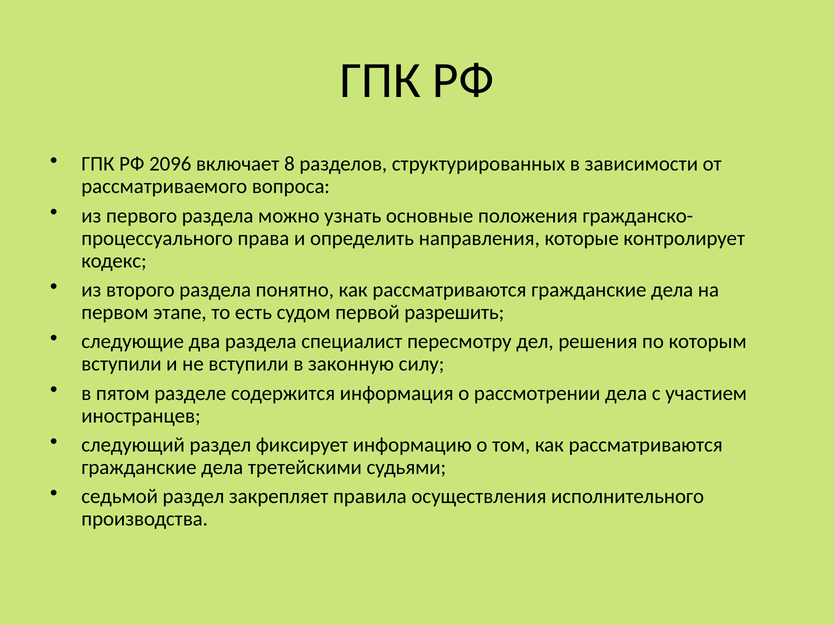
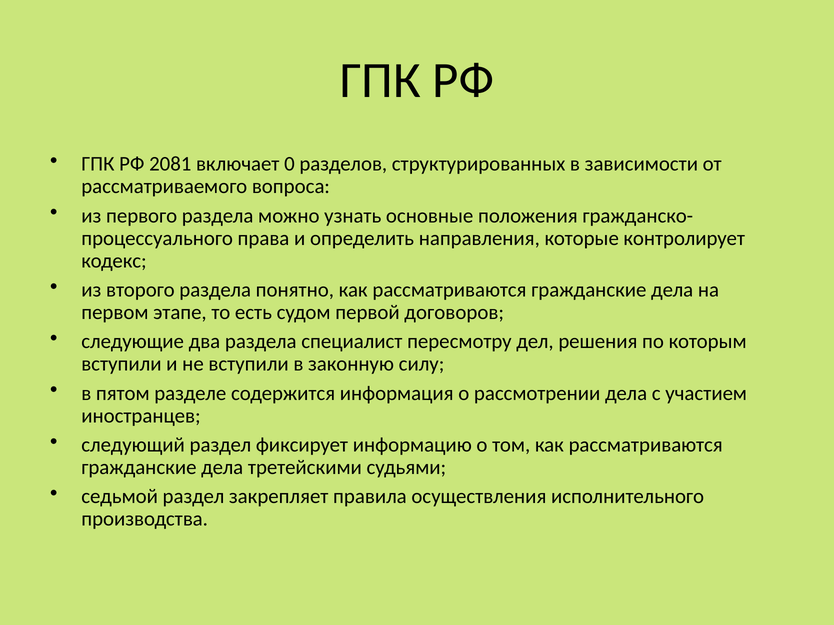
2096: 2096 -> 2081 (170, 164)
8: 8 -> 0 (289, 164)
разрешить: разрешить -> договоров (454, 313)
